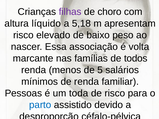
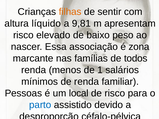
filhas colour: purple -> orange (70, 12)
choro: choro -> sentir (109, 12)
5,18: 5,18 -> 9,81 (81, 23)
volta: volta -> zona (139, 47)
5: 5 -> 1 (100, 70)
toda: toda -> local (79, 93)
